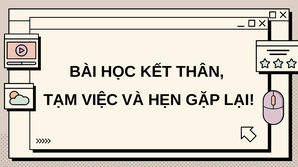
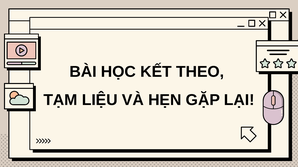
THÂN: THÂN -> THEO (200, 72)
VIỆC: VIỆC -> LIỆU (100, 100)
